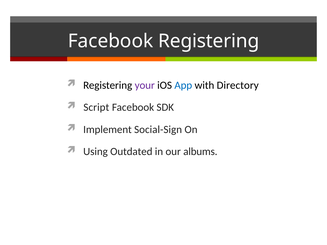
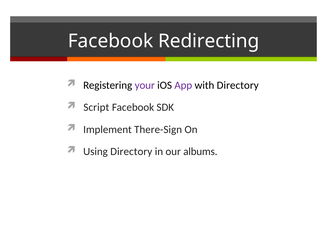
Facebook Registering: Registering -> Redirecting (209, 41)
App colour: blue -> purple (183, 85)
Social-Sign: Social-Sign -> There-Sign (158, 130)
Using Outdated: Outdated -> Directory (131, 152)
